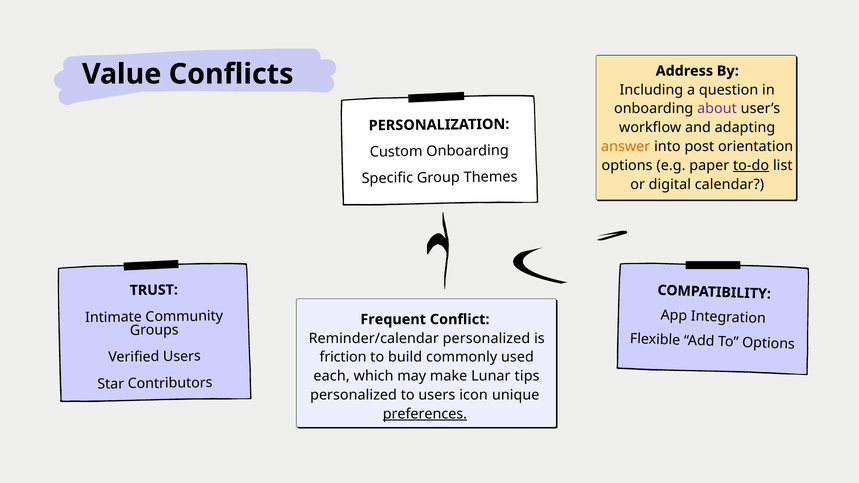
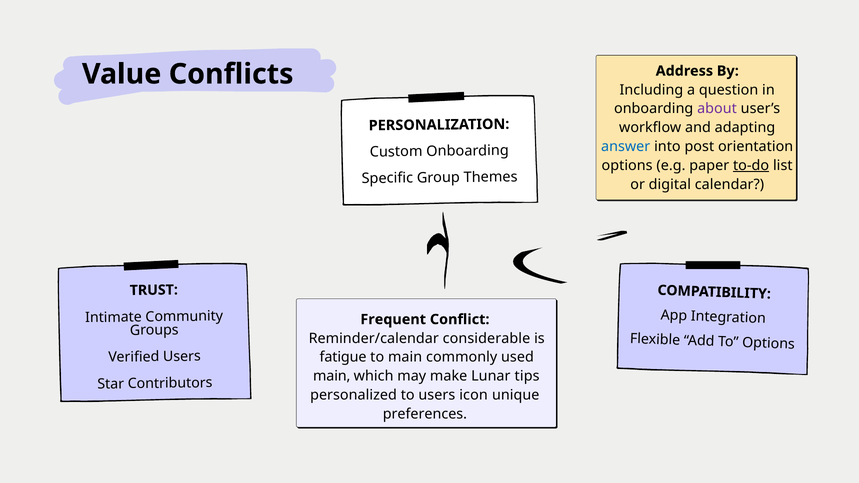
answer colour: orange -> blue (626, 147)
Reminder/calendar personalized: personalized -> considerable (486, 338)
friction: friction -> fatigue (343, 357)
to build: build -> main (405, 357)
each: each -> main (332, 376)
preferences underline: present -> none (425, 414)
